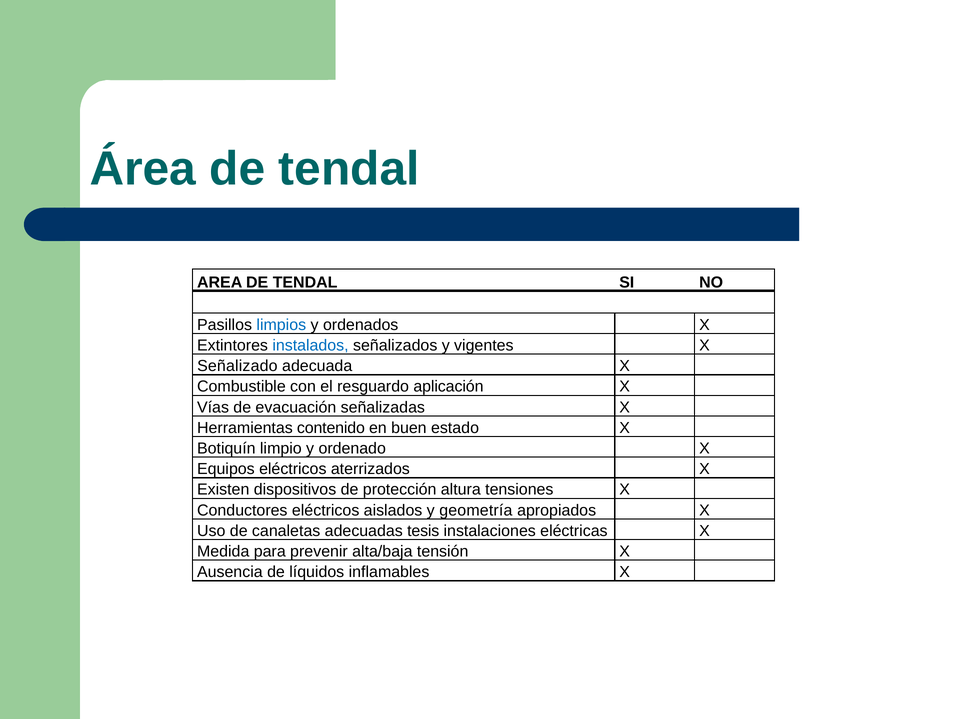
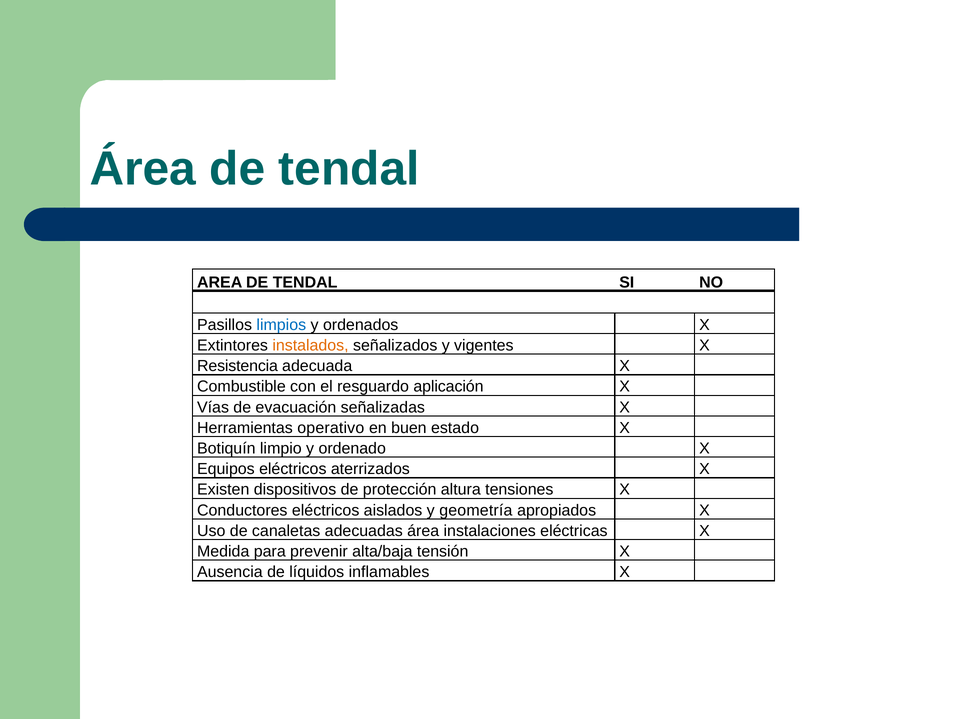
instalados colour: blue -> orange (311, 346)
Señalizado: Señalizado -> Resistencia (238, 366)
contenido: contenido -> operativo (331, 428)
adecuadas tesis: tesis -> área (423, 531)
